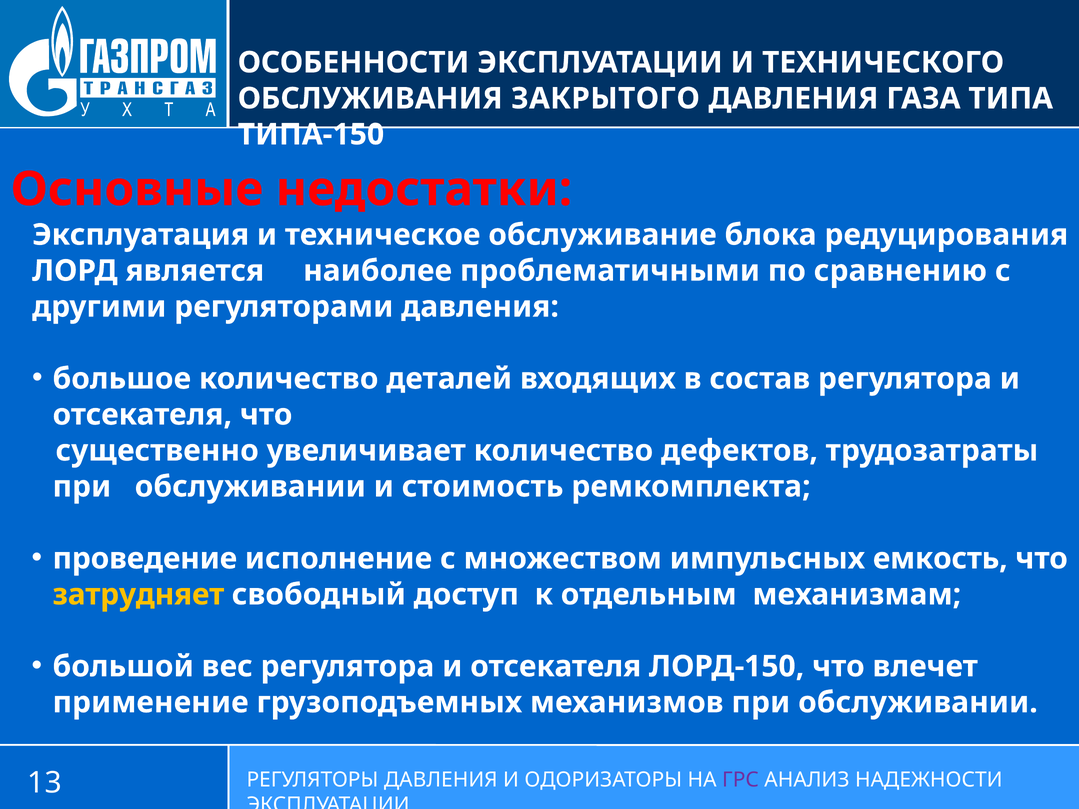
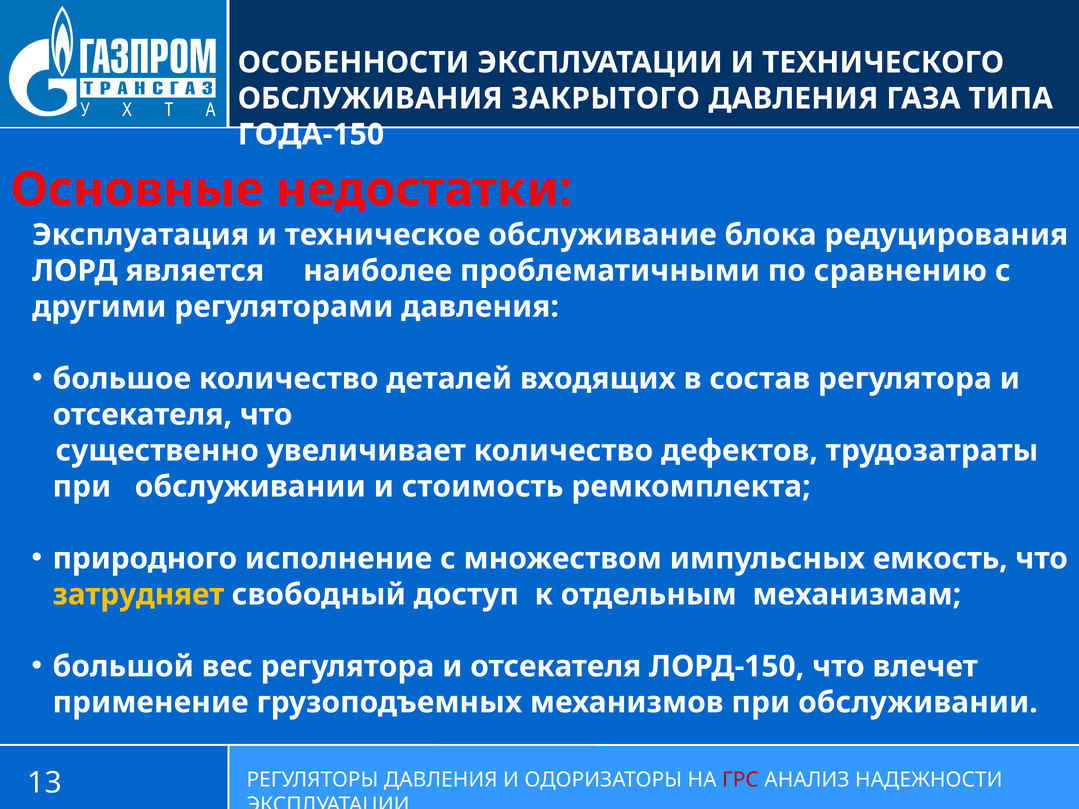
ТИПА-150: ТИПА-150 -> ГОДА-150 (311, 135)
проведение: проведение -> природного (145, 559)
ГРС colour: purple -> red (741, 780)
